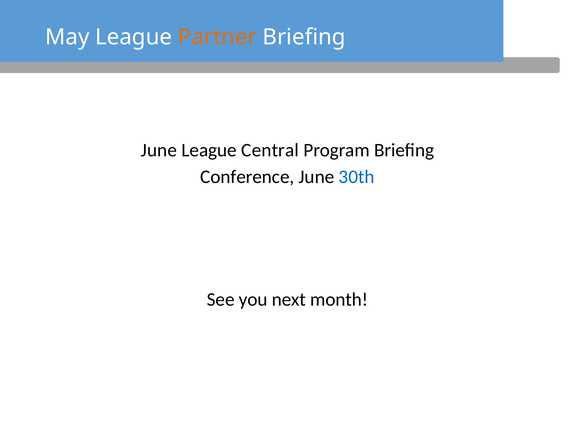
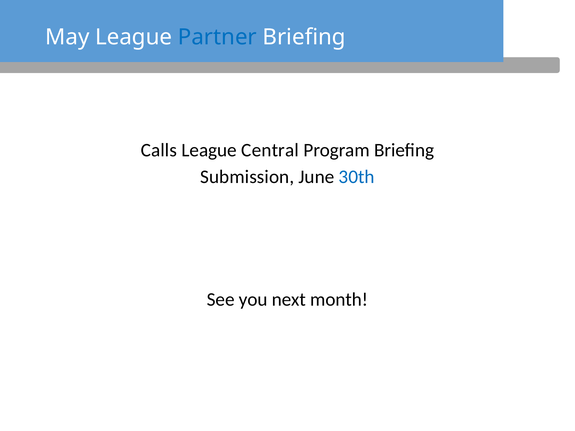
Partner colour: orange -> blue (217, 37)
June: June -> Calls (159, 150)
Conference: Conference -> Submission (247, 177)
